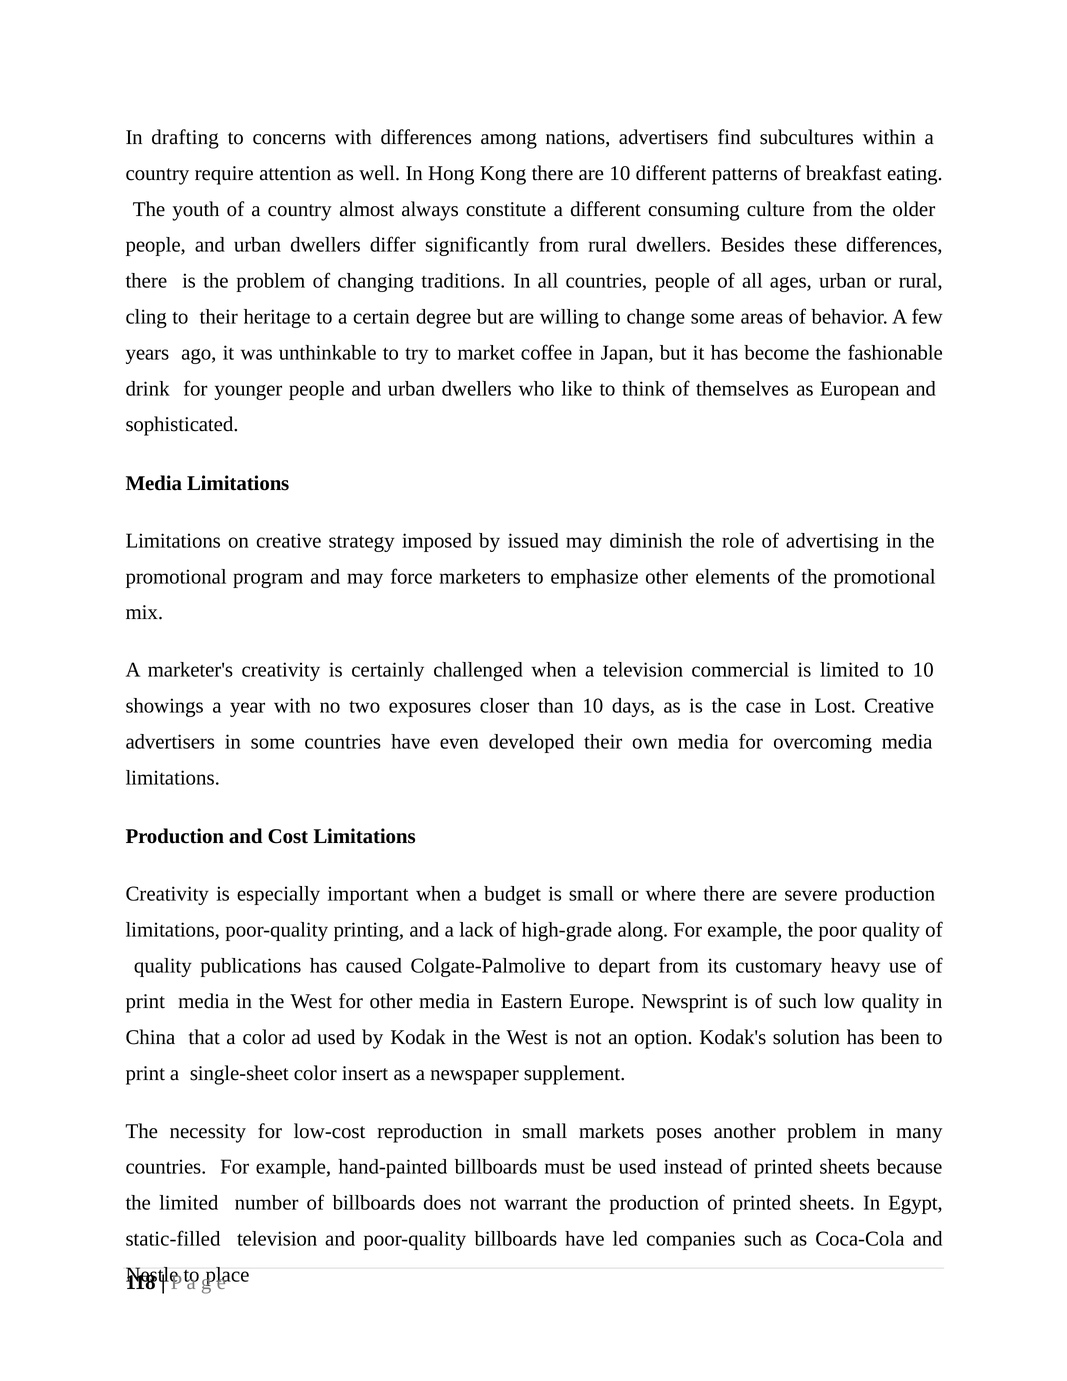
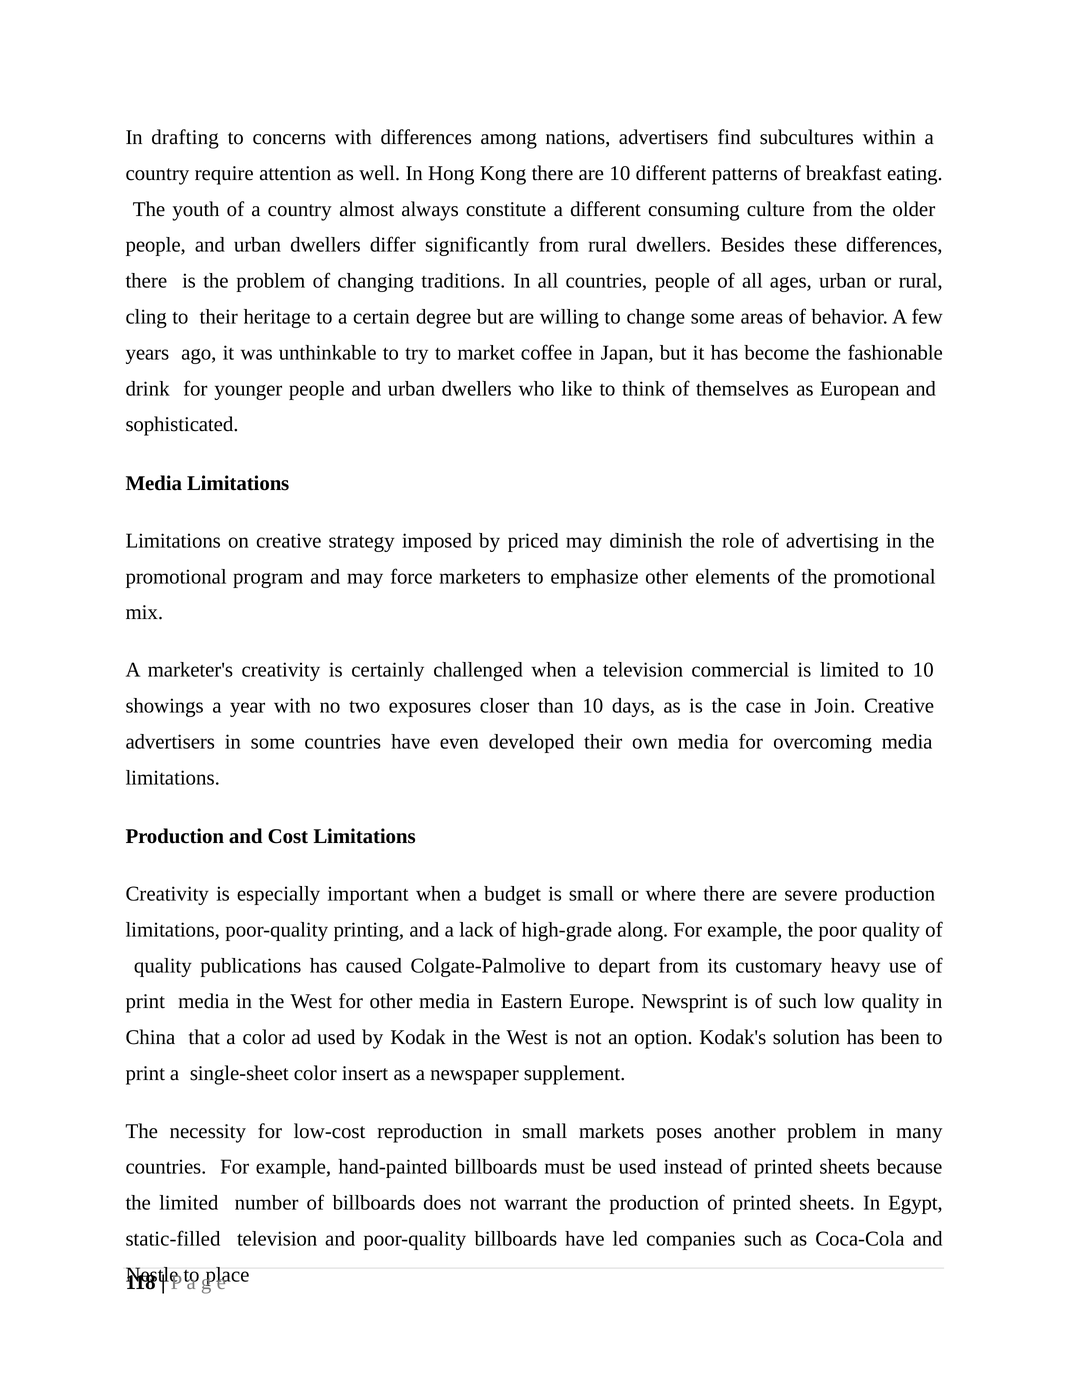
issued: issued -> priced (533, 541)
Lost: Lost -> Join (835, 706)
